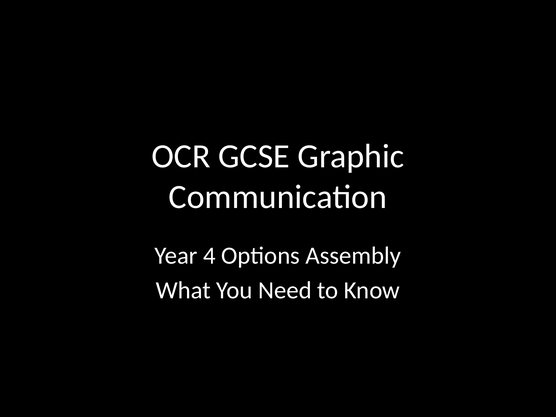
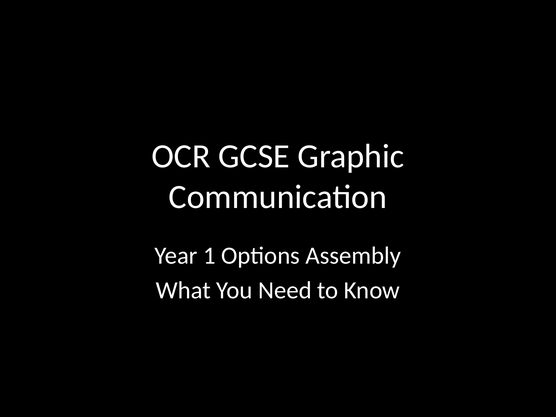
4: 4 -> 1 (209, 256)
